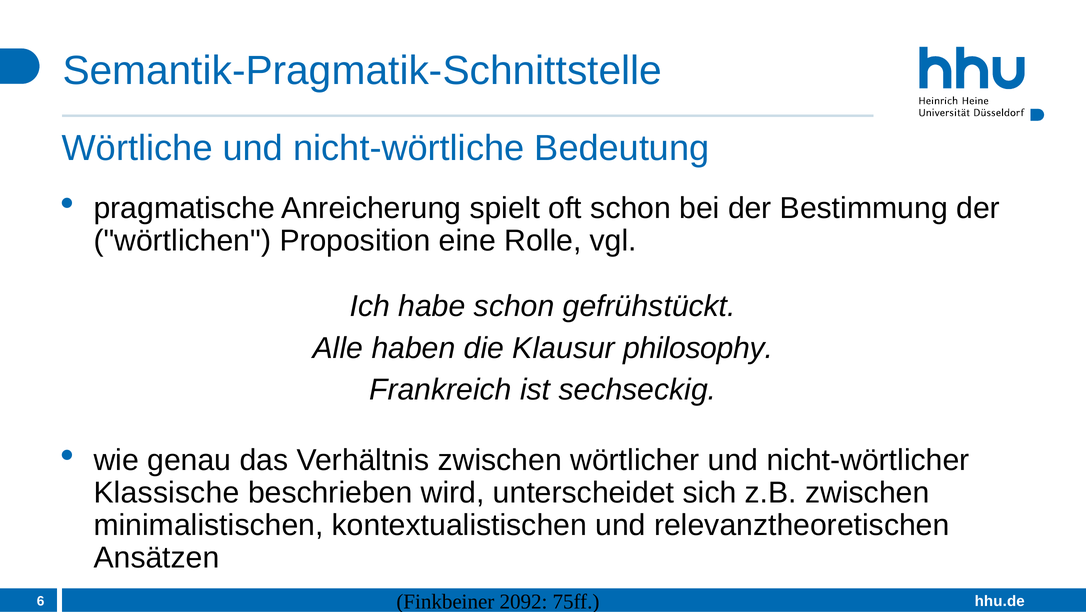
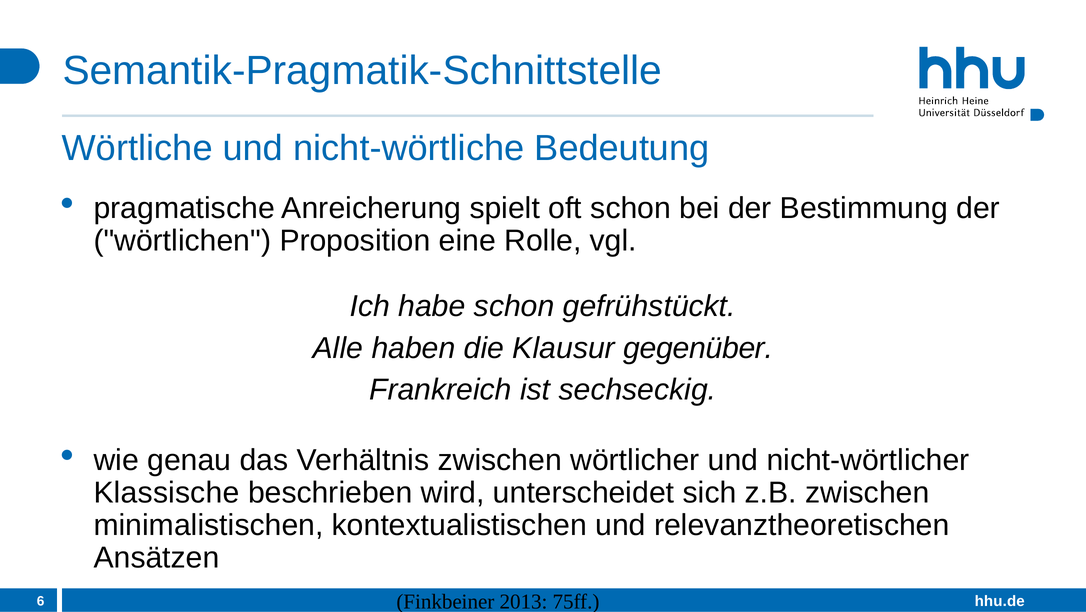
philosophy: philosophy -> gegenüber (698, 348)
2092: 2092 -> 2013 (524, 601)
